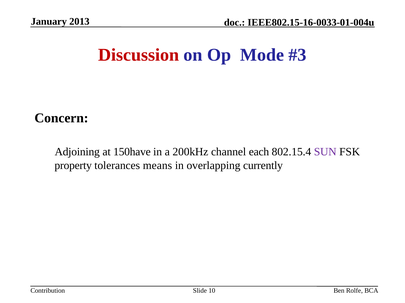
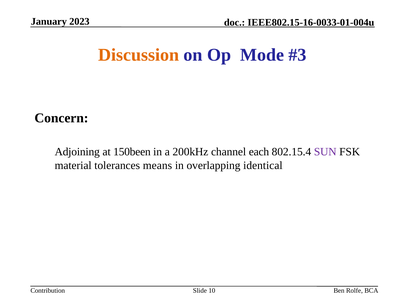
2013: 2013 -> 2023 (79, 21)
Discussion colour: red -> orange (139, 55)
150have: 150have -> 150been (132, 152)
property: property -> material (73, 166)
currently: currently -> identical (263, 166)
